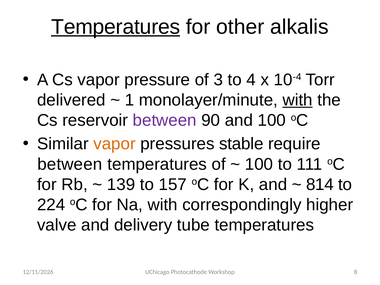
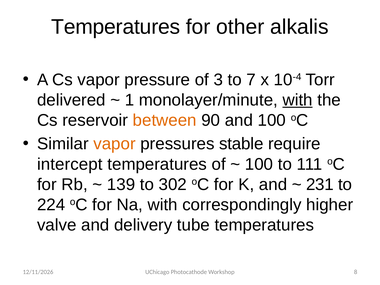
Temperatures underline: present -> none (116, 27)
4: 4 -> 7 (251, 80)
between colour: purple -> orange (165, 120)
between: between -> intercept (70, 164)
157: 157 -> 302 (173, 184)
814: 814 -> 231 (320, 184)
